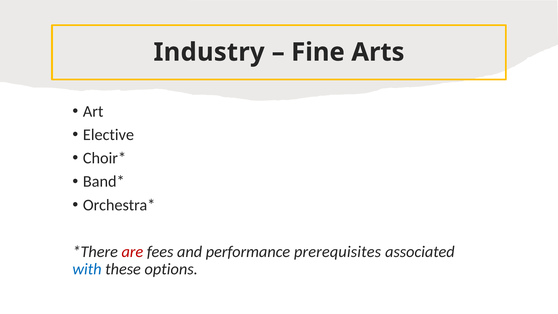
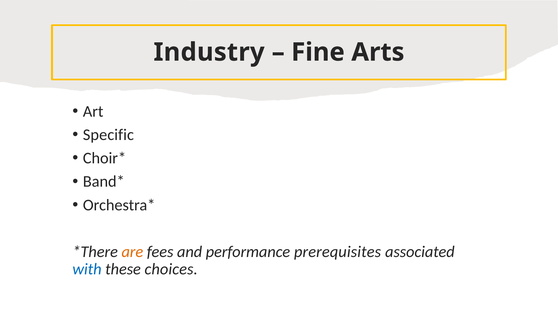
Elective: Elective -> Specific (108, 135)
are colour: red -> orange (132, 252)
options: options -> choices (171, 269)
